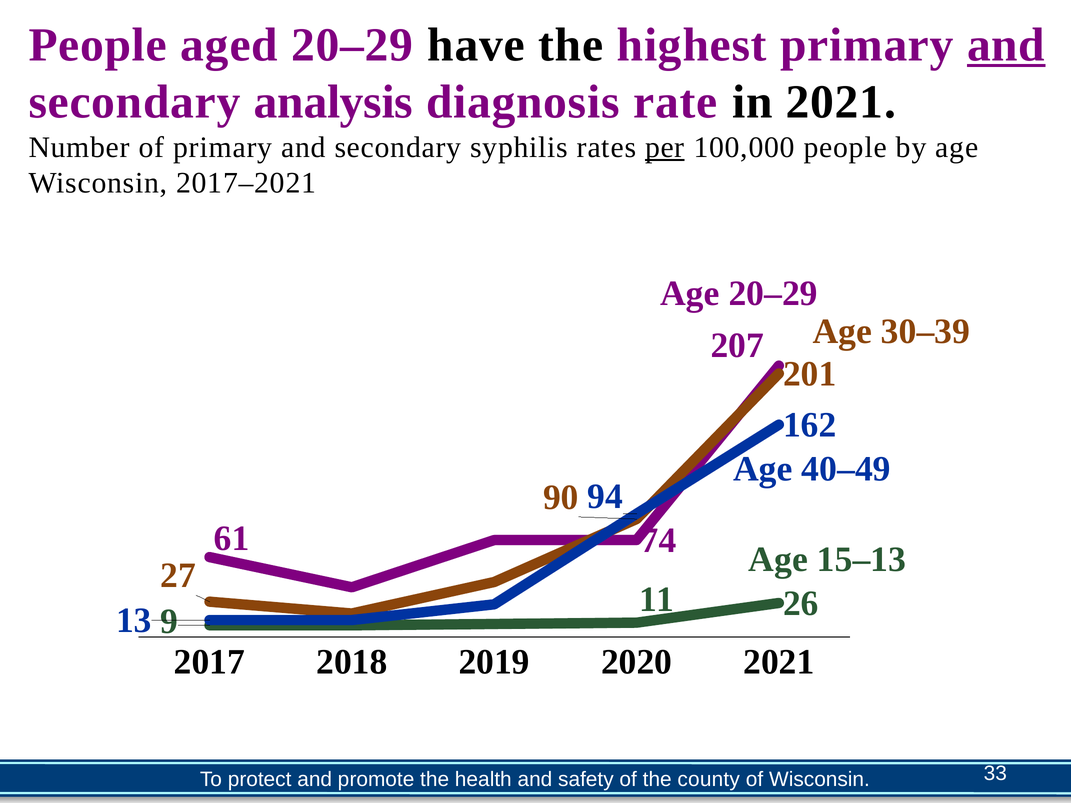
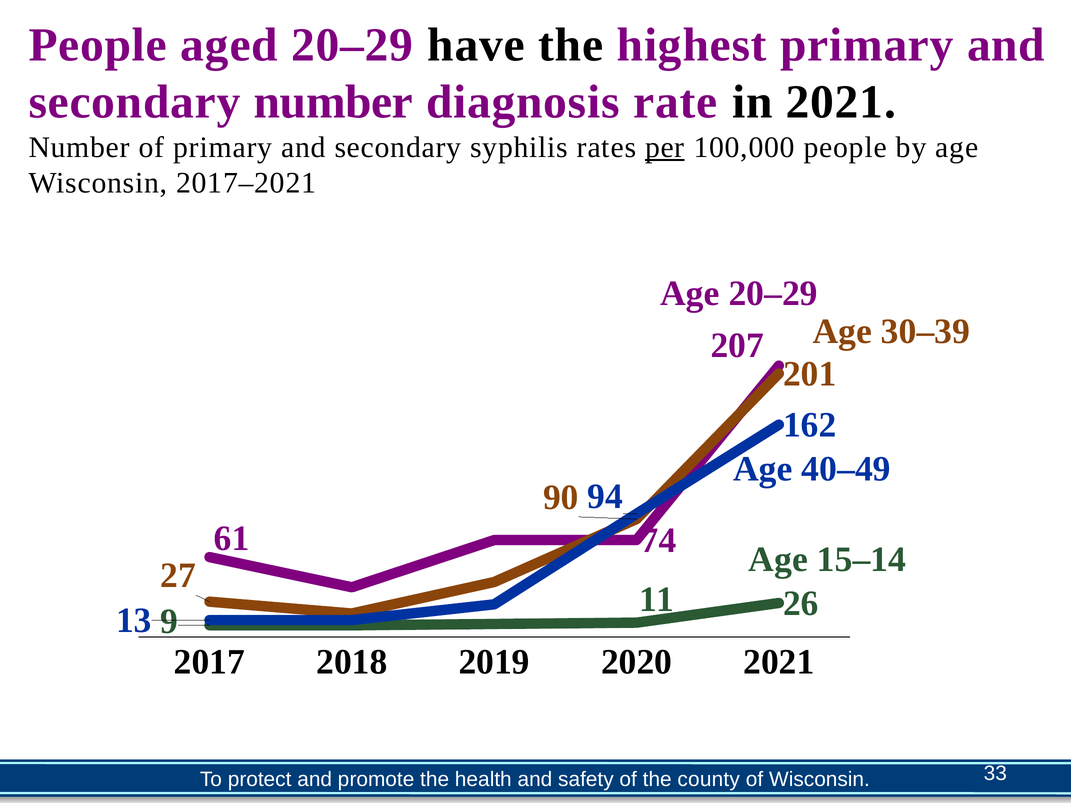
and underline: present -> none (1006, 45)
secondary analysis: analysis -> number (333, 102)
15–13: 15–13 -> 15–14 (861, 560)
